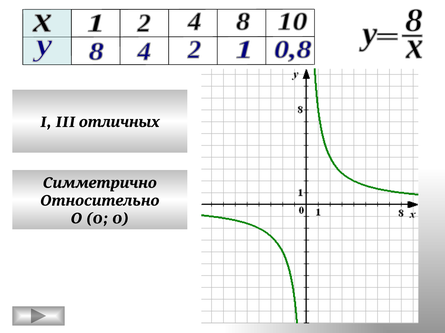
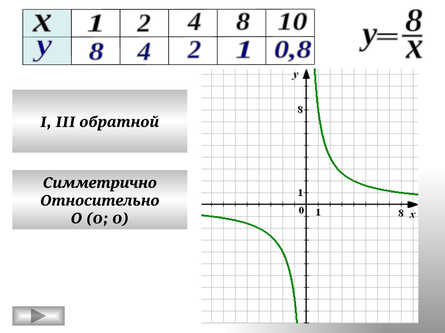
отличных: отличных -> обратной (119, 122)
